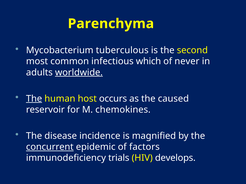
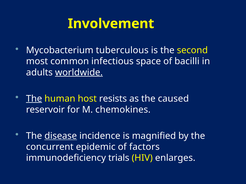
Parenchyma: Parenchyma -> Involvement (111, 24)
which: which -> space (148, 62)
never: never -> bacilli (187, 62)
occurs: occurs -> resists (113, 99)
disease underline: none -> present (61, 136)
concurrent underline: present -> none (50, 147)
develops: develops -> enlarges (175, 158)
